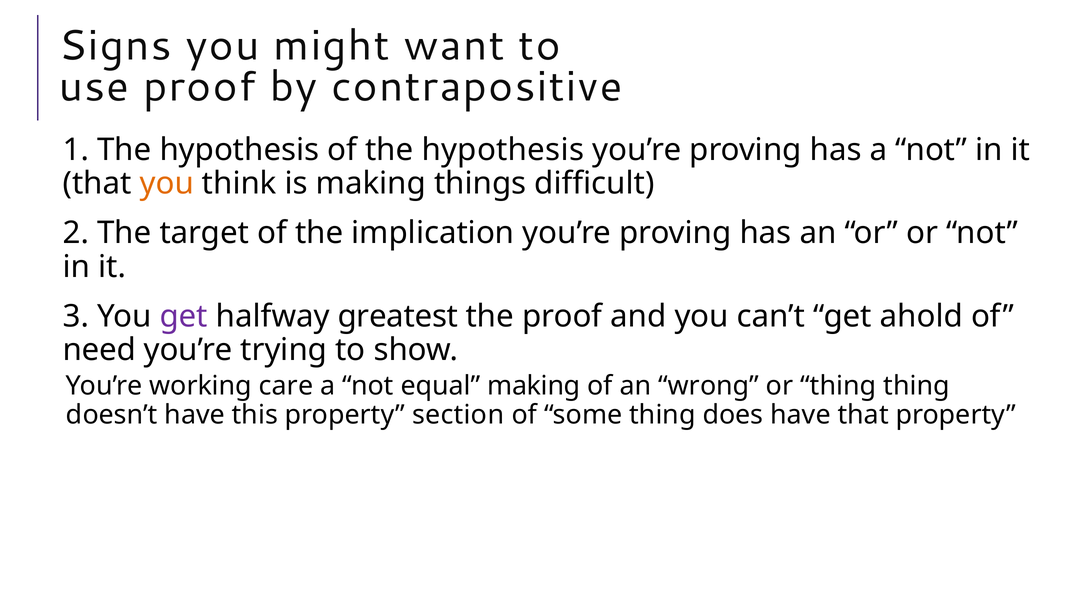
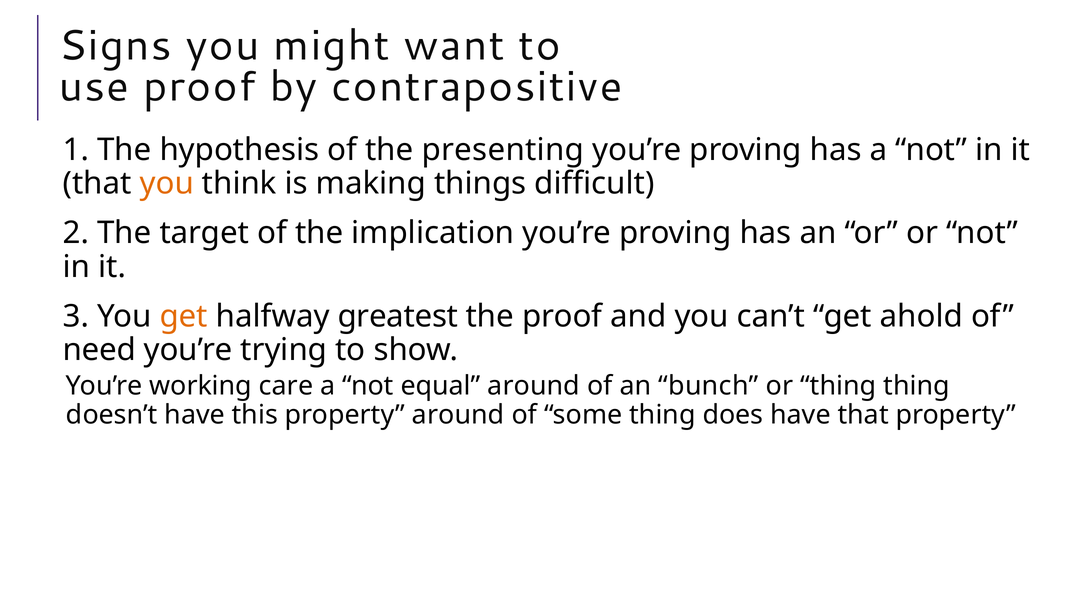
of the hypothesis: hypothesis -> presenting (503, 150)
get colour: purple -> orange (184, 316)
equal making: making -> around (534, 386)
wrong: wrong -> bunch (708, 386)
property section: section -> around (458, 415)
